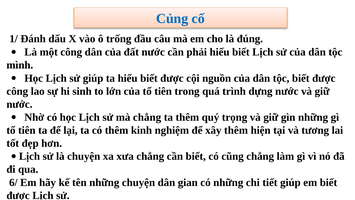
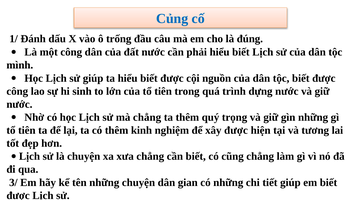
xây thêm: thêm -> được (236, 130)
6/: 6/ -> 3/ (13, 182)
